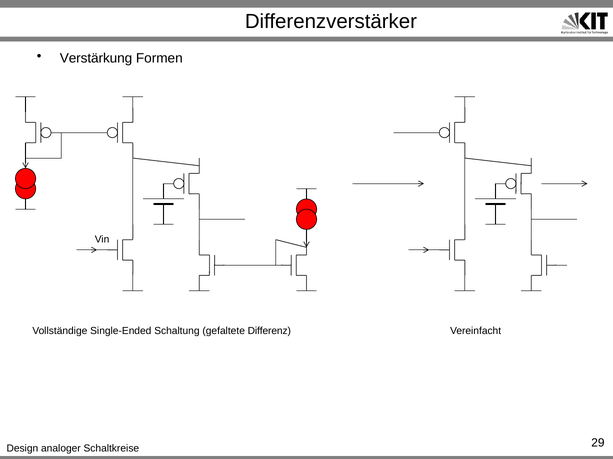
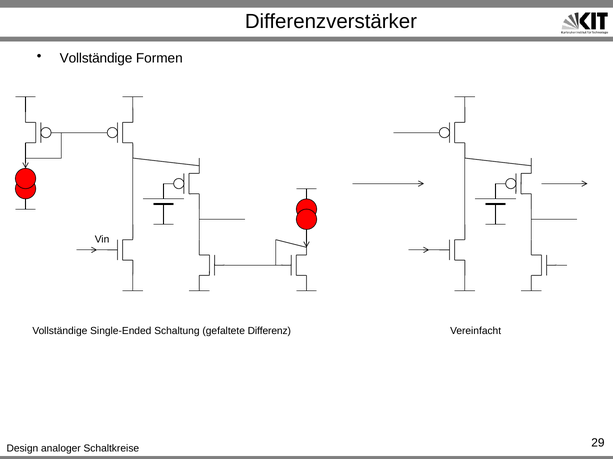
Verstärkung: Verstärkung -> Vollständige (96, 59)
